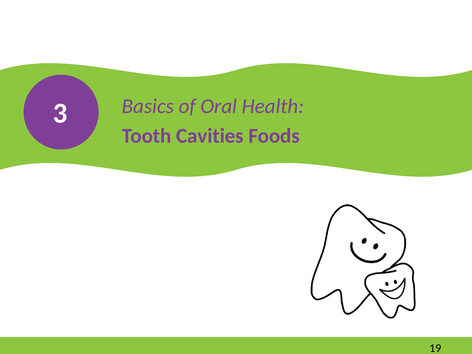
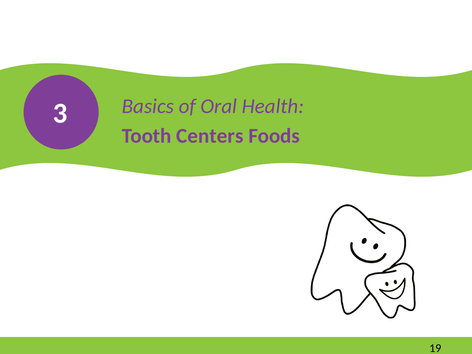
Cavities: Cavities -> Centers (210, 136)
